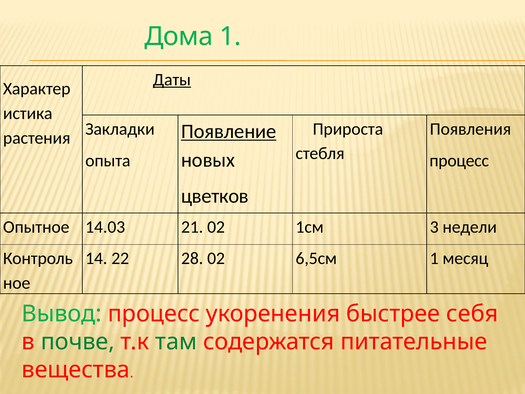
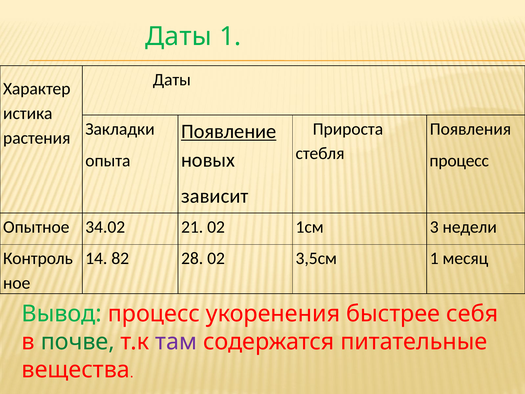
Дома: Дома -> Даты (178, 37)
Даты underline: present -> none (172, 80)
цветков: цветков -> зависит (215, 196)
14.03: 14.03 -> 34.02 (105, 227)
22: 22 -> 82 (120, 258)
6,5см: 6,5см -> 3,5см (316, 258)
там colour: green -> purple (176, 342)
